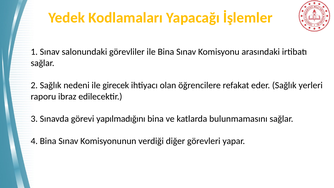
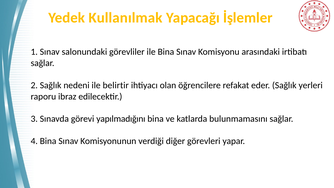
Kodlamaları: Kodlamaları -> Kullanılmak (125, 18)
girecek: girecek -> belirtir (116, 85)
